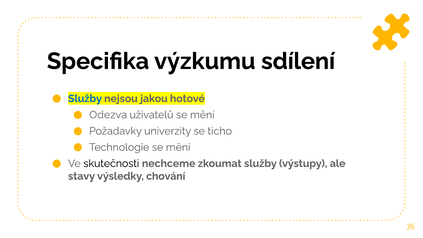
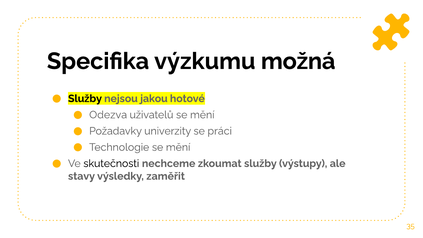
sdílení: sdílení -> možná (298, 61)
Služby colour: blue -> black (85, 99)
ticho: ticho -> práci (220, 131)
chování: chování -> zaměřit (166, 176)
